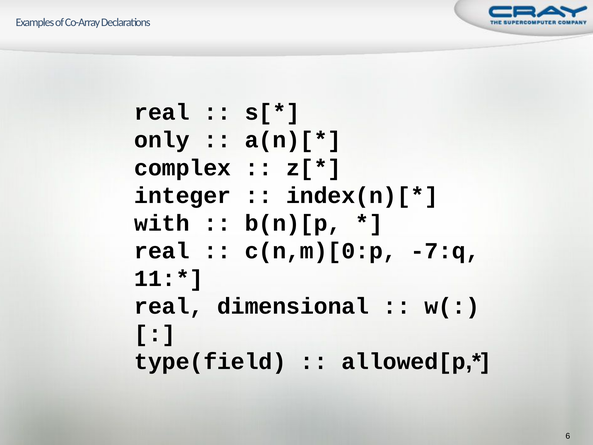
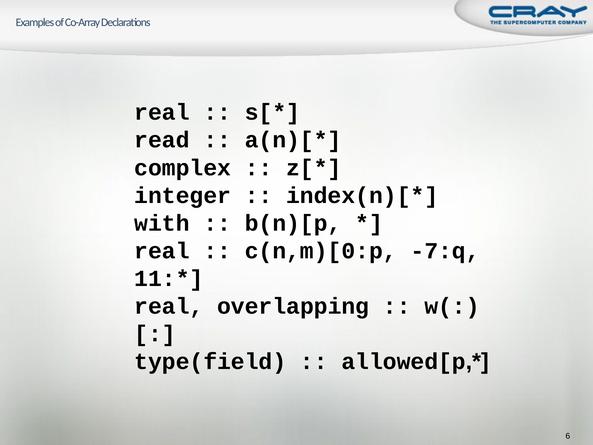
only: only -> read (162, 140)
dimensional: dimensional -> overlapping (293, 306)
